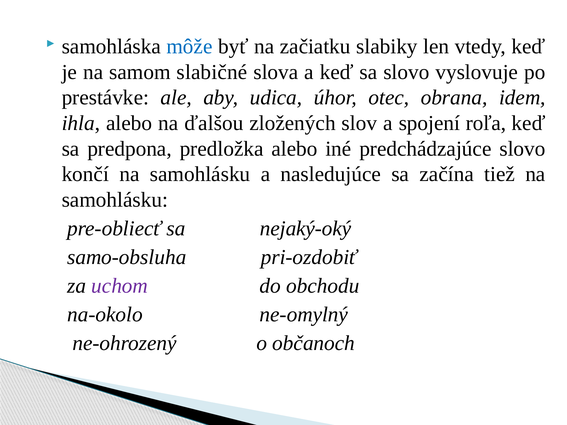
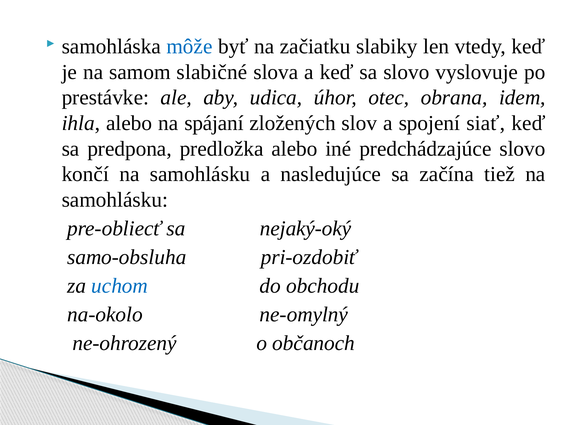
ďalšou: ďalšou -> spájaní (214, 123)
roľa: roľa -> siať (486, 123)
uchom colour: purple -> blue (120, 286)
